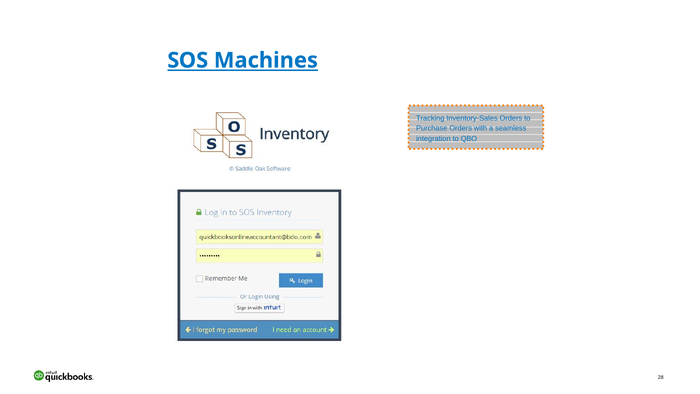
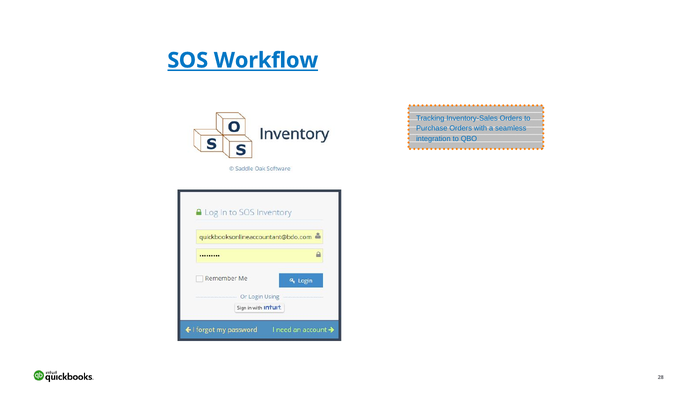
Machines: Machines -> Workflow (266, 60)
